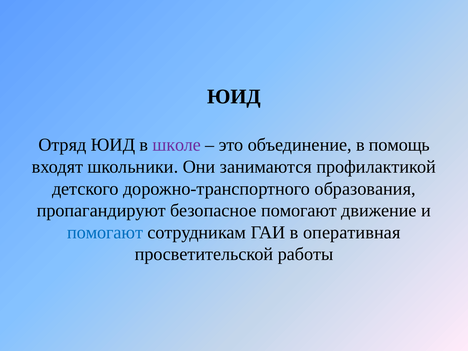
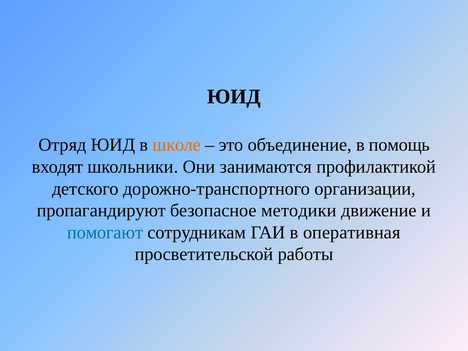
школе colour: purple -> orange (177, 145)
образования: образования -> организации (365, 189)
безопасное помогают: помогают -> методики (299, 211)
